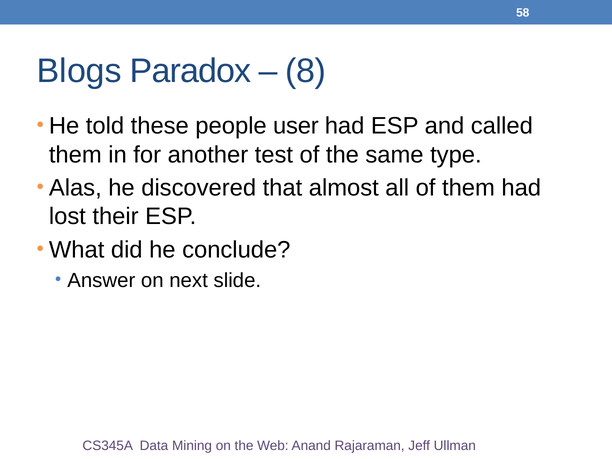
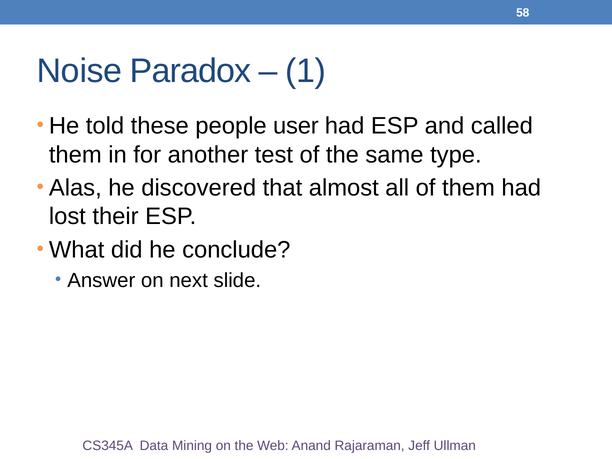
Blogs: Blogs -> Noise (80, 71)
8: 8 -> 1 (306, 71)
